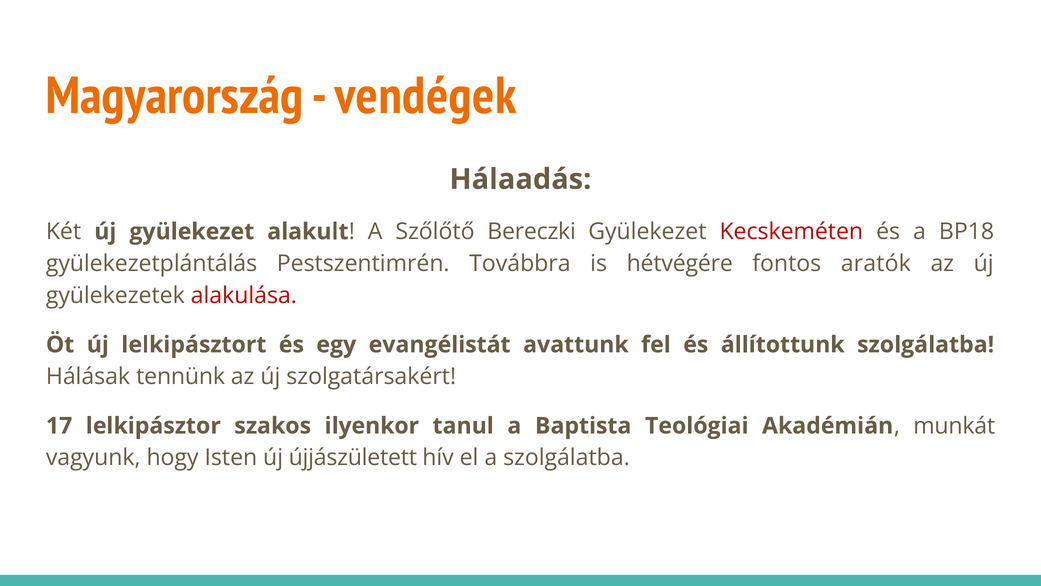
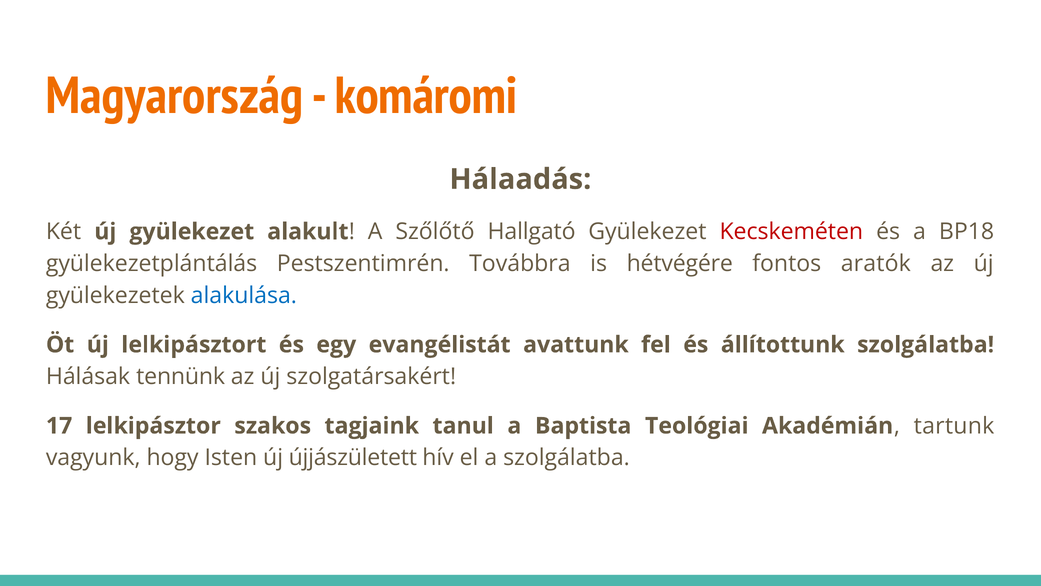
vendégek: vendégek -> komáromi (426, 96)
Bereczki: Bereczki -> Hallgató (532, 231)
alakulása colour: red -> blue (244, 295)
ilyenkor: ilyenkor -> tagjaink (372, 426)
munkát: munkát -> tartunk (954, 426)
